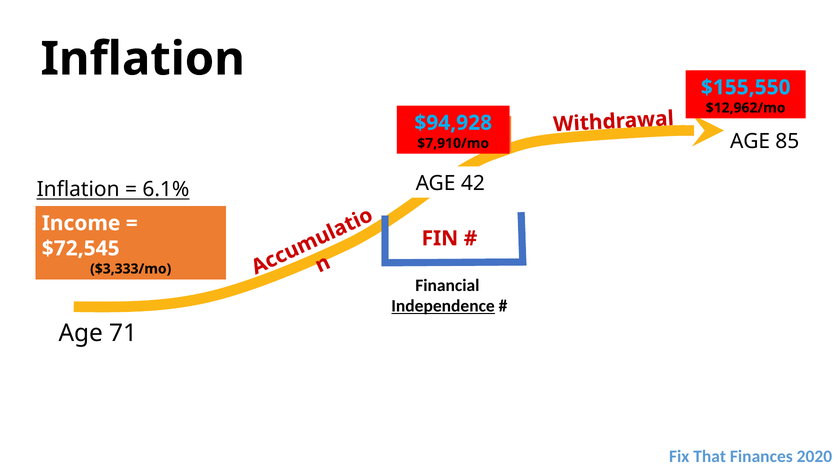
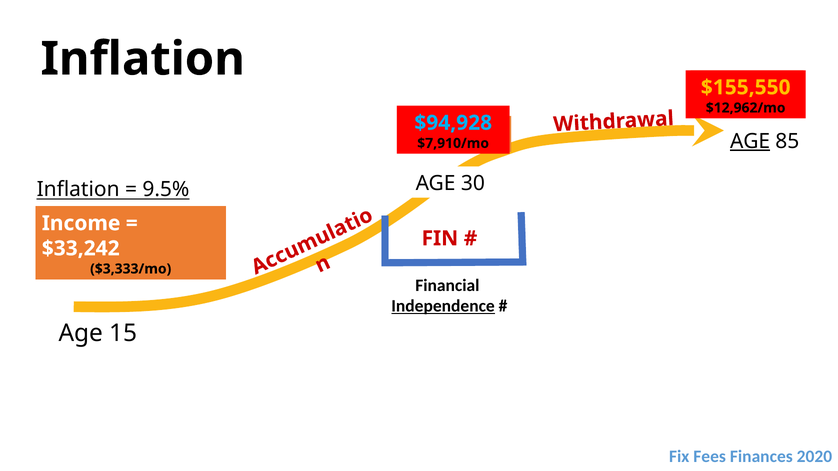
$155,550 colour: light blue -> yellow (746, 87)
AGE underline: none -> present (750, 141)
42: 42 -> 30 (473, 184)
6.1%: 6.1% -> 9.5% (166, 190)
$72,545: $72,545 -> $33,242 (81, 249)
71: 71 -> 15 (123, 334)
That: That -> Fees (710, 457)
